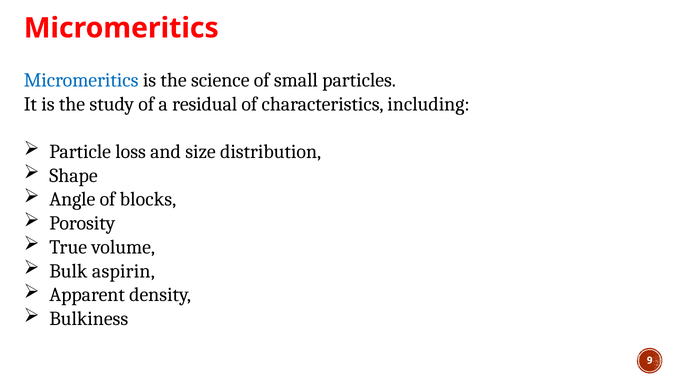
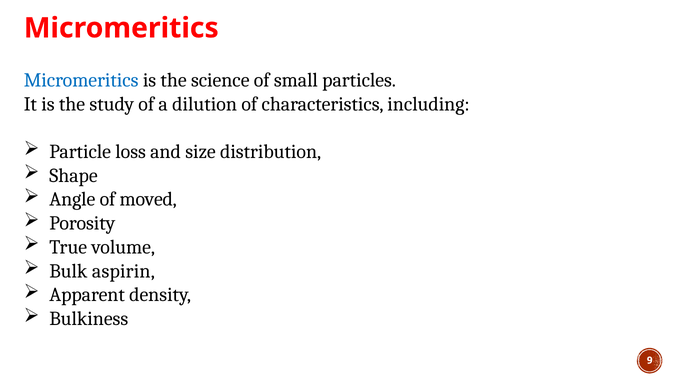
residual: residual -> dilution (205, 104)
blocks: blocks -> moved (148, 199)
